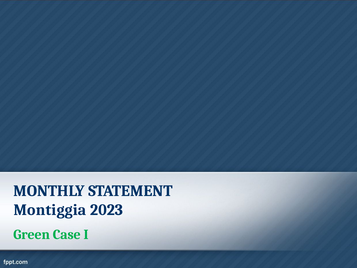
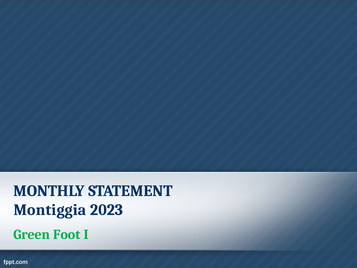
Case: Case -> Foot (67, 234)
